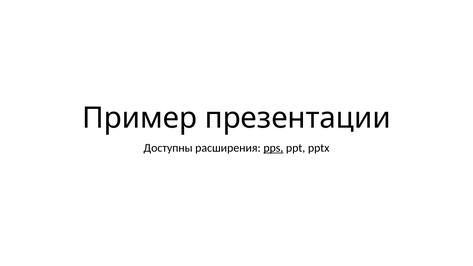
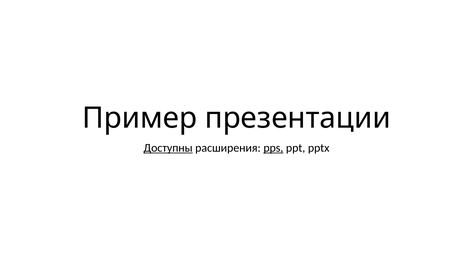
Доступны underline: none -> present (168, 148)
